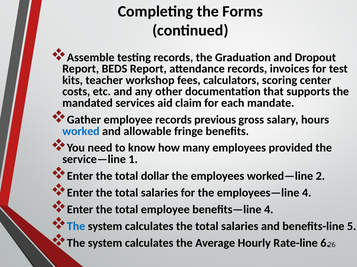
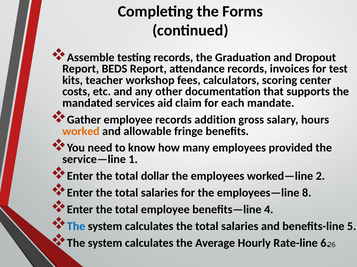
previous: previous -> addition (215, 120)
worked colour: blue -> orange (81, 131)
employees—line 4: 4 -> 8 (307, 193)
